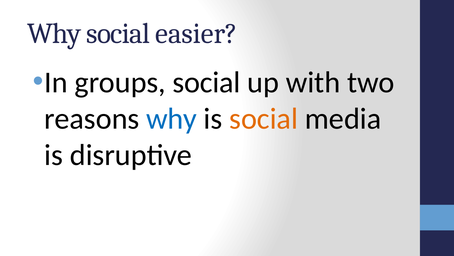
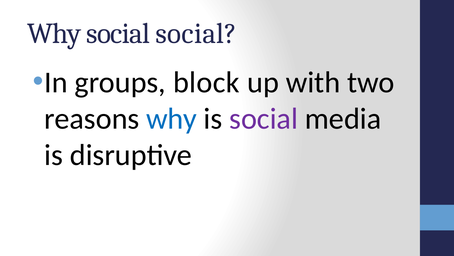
social easier: easier -> social (196, 34)
groups social: social -> block (206, 82)
social colour: orange -> purple (264, 118)
